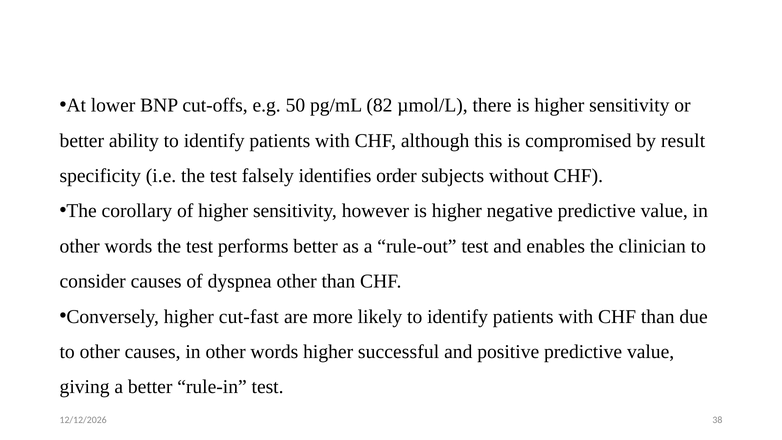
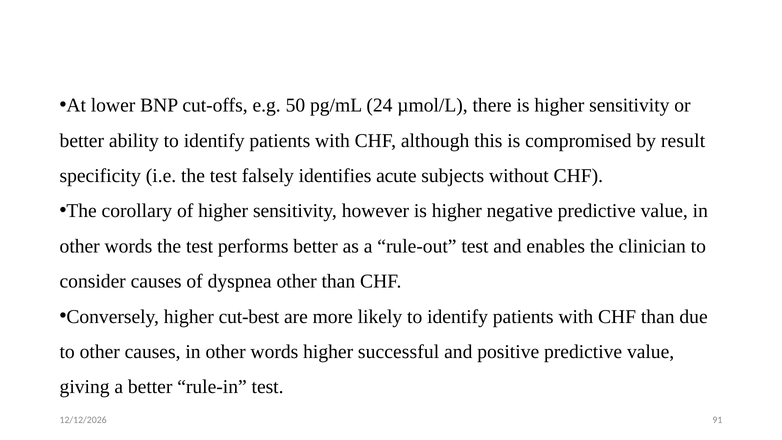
82: 82 -> 24 (379, 105)
order: order -> acute (396, 176)
cut-fast: cut-fast -> cut-best (249, 317)
38: 38 -> 91 (717, 420)
